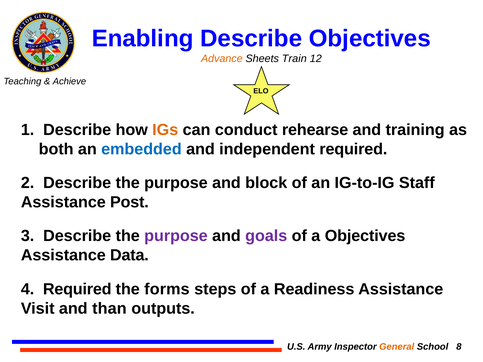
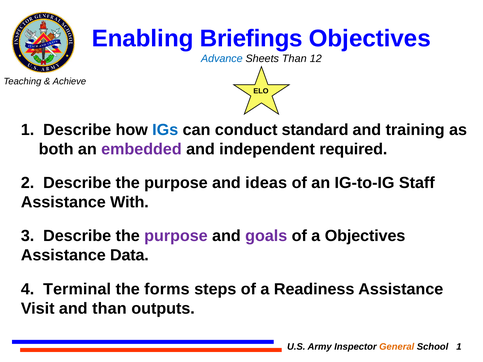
Enabling Describe: Describe -> Briefings (251, 39)
Advance colour: orange -> blue (222, 59)
Sheets Train: Train -> Than (294, 59)
IGs colour: orange -> blue (165, 130)
rehearse: rehearse -> standard (315, 130)
embedded colour: blue -> purple (141, 149)
block: block -> ideas (266, 183)
Post: Post -> With (129, 202)
4 Required: Required -> Terminal (77, 289)
School 8: 8 -> 1 (459, 347)
